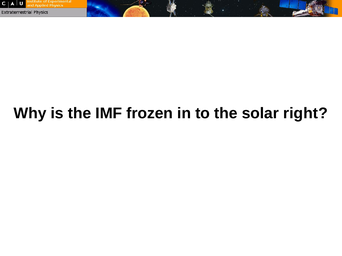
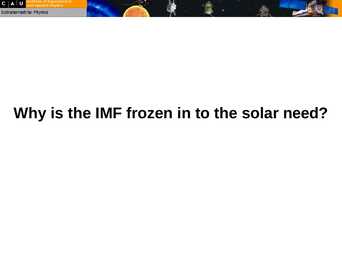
right: right -> need (306, 113)
